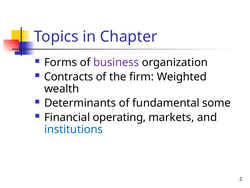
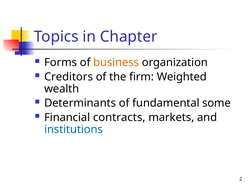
business colour: purple -> orange (116, 62)
Contracts: Contracts -> Creditors (69, 77)
operating: operating -> contracts (119, 117)
